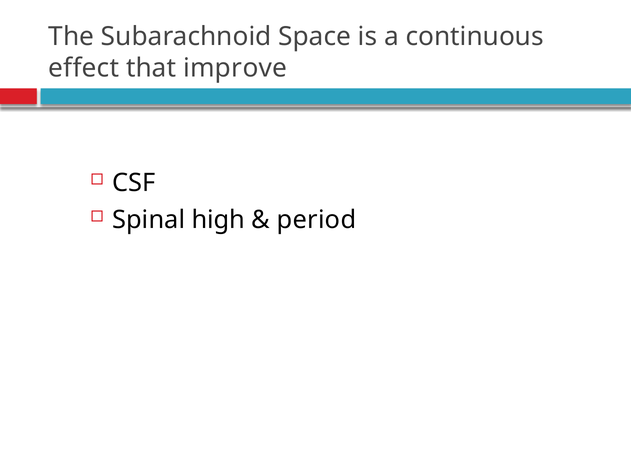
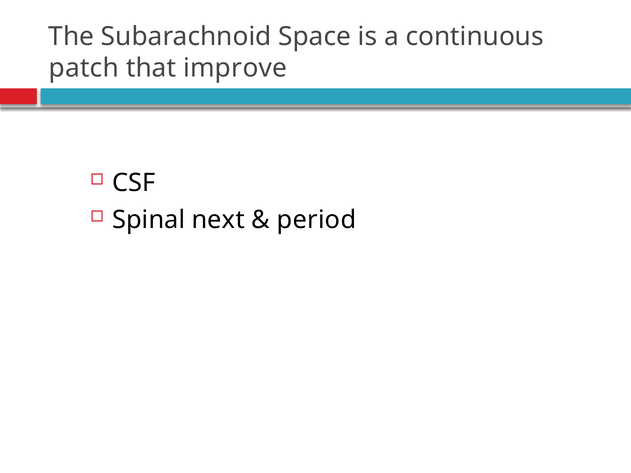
effect: effect -> patch (84, 68)
high: high -> next (218, 220)
